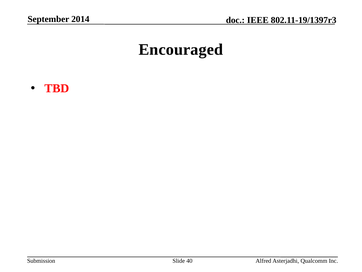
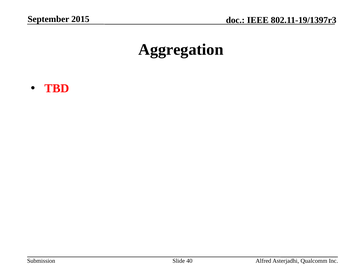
2014: 2014 -> 2015 (80, 19)
Encouraged: Encouraged -> Aggregation (181, 49)
